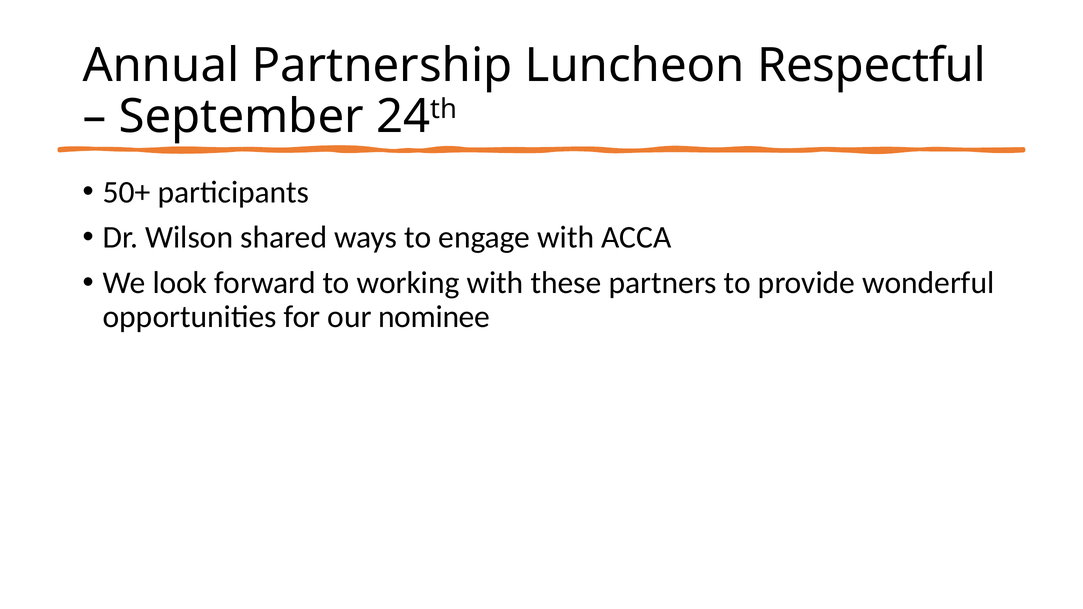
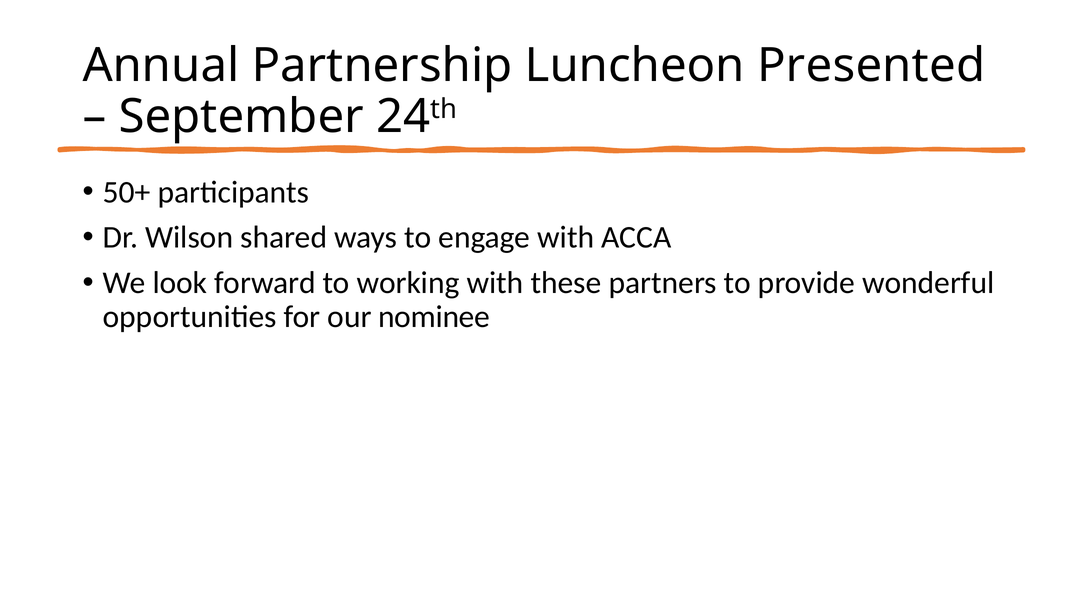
Respectful: Respectful -> Presented (871, 65)
